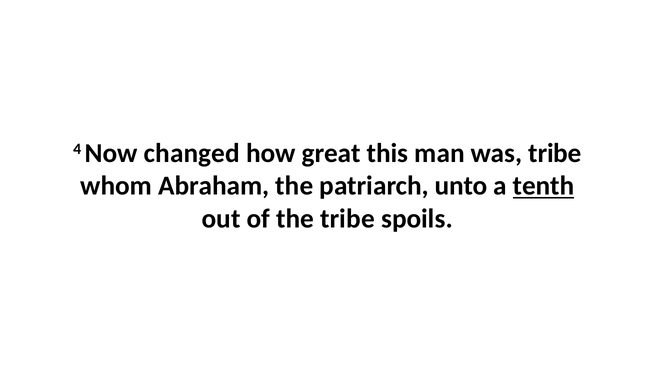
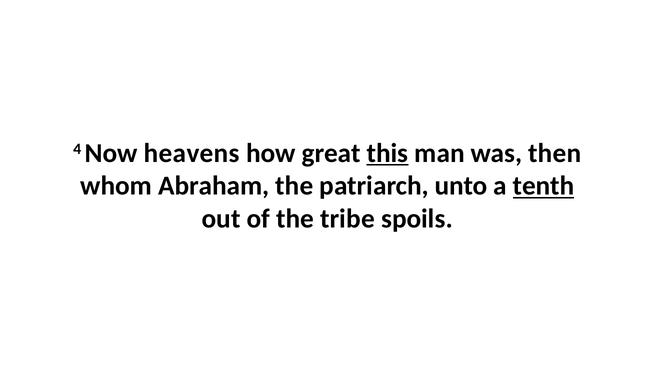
changed: changed -> heavens (192, 153)
this underline: none -> present (387, 153)
was tribe: tribe -> then (555, 153)
